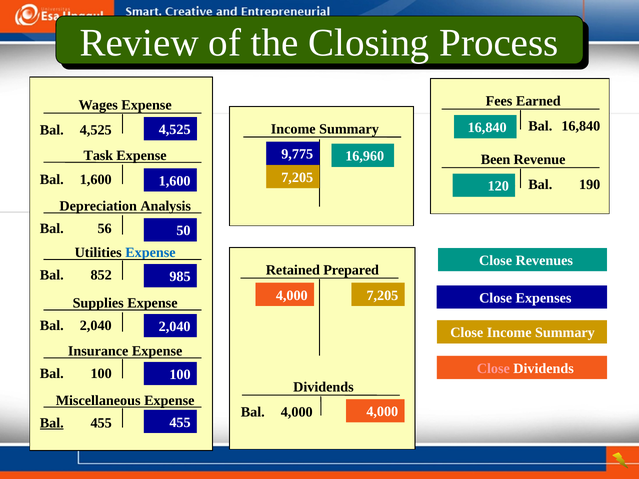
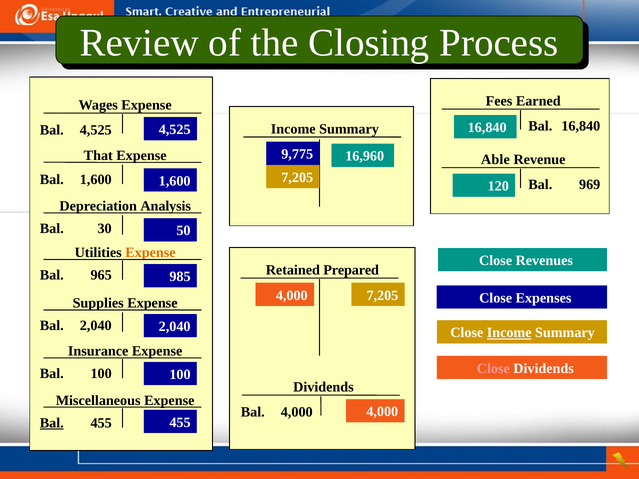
Task: Task -> That (98, 156)
Been: Been -> Able (495, 160)
190: 190 -> 969 (590, 185)
56: 56 -> 30 (105, 229)
Expense colour: blue -> orange (150, 253)
852: 852 -> 965 (101, 275)
Income underline: none -> present (509, 333)
